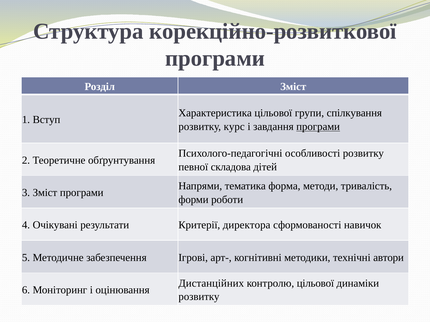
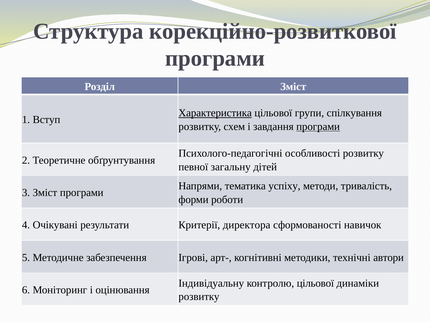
Характеристика underline: none -> present (215, 113)
курс: курс -> схем (234, 127)
складова: складова -> загальну (231, 167)
форма: форма -> успіху (284, 186)
Дистанційних: Дистанційних -> Індивідуальну (211, 284)
